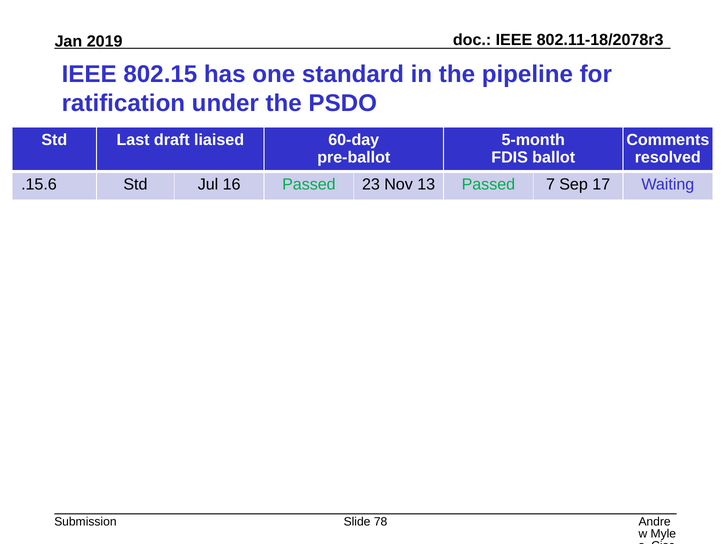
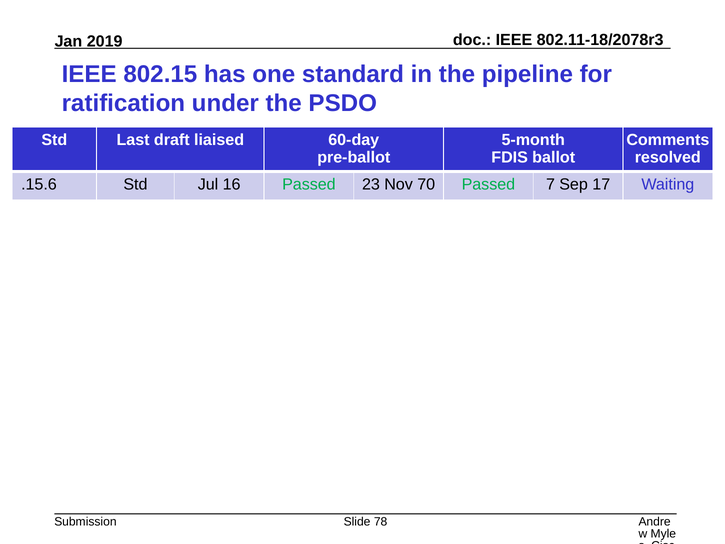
13: 13 -> 70 (426, 184)
